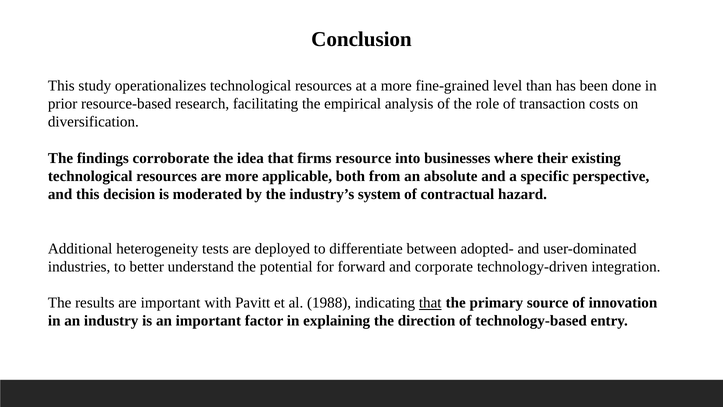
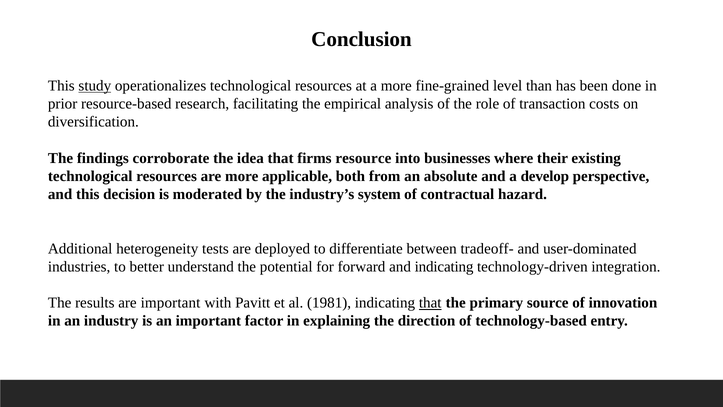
study underline: none -> present (95, 86)
specific: specific -> develop (545, 176)
adopted-: adopted- -> tradeoff- (487, 248)
and corporate: corporate -> indicating (444, 267)
1988: 1988 -> 1981 (329, 303)
